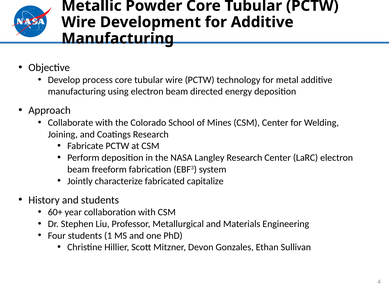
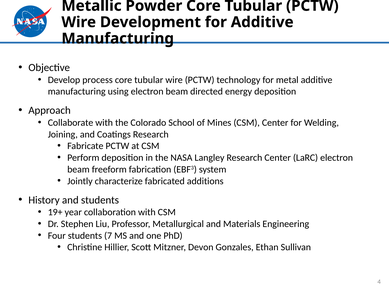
capitalize: capitalize -> additions (205, 181)
60+: 60+ -> 19+ (55, 212)
1: 1 -> 7 (108, 235)
